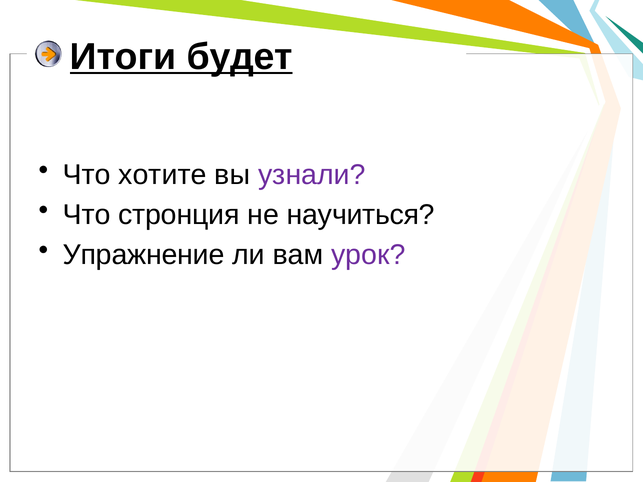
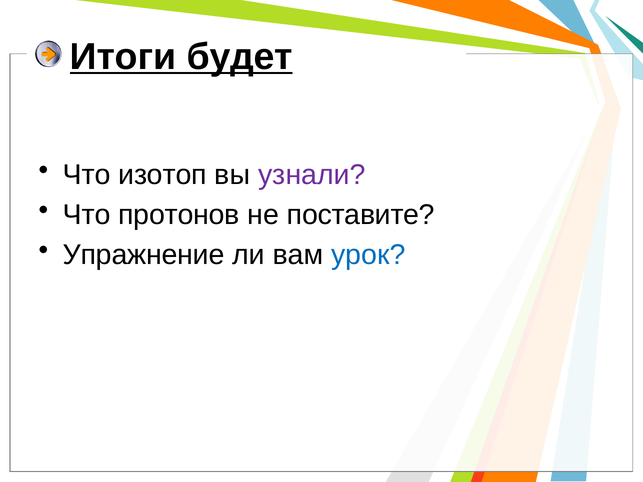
хотите: хотите -> изотоп (162, 175)
стронция: стронция -> протонов (179, 215)
научиться: научиться -> поставите (361, 215)
урок colour: purple -> blue (368, 255)
